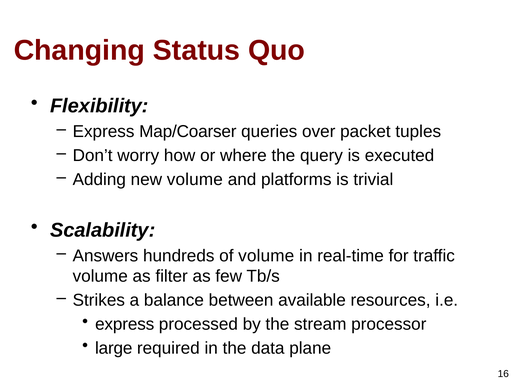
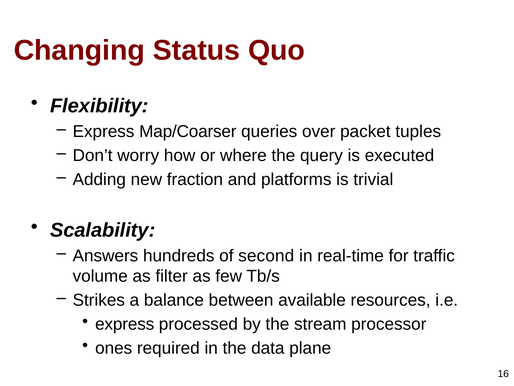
new volume: volume -> fraction (195, 179)
of volume: volume -> second (266, 255)
large: large -> ones (114, 348)
